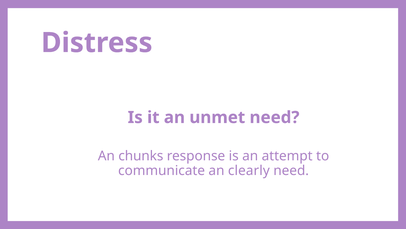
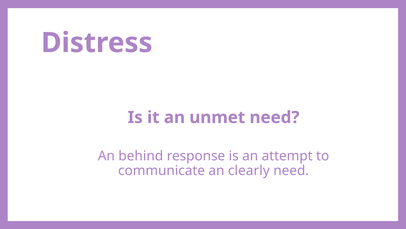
chunks: chunks -> behind (141, 156)
